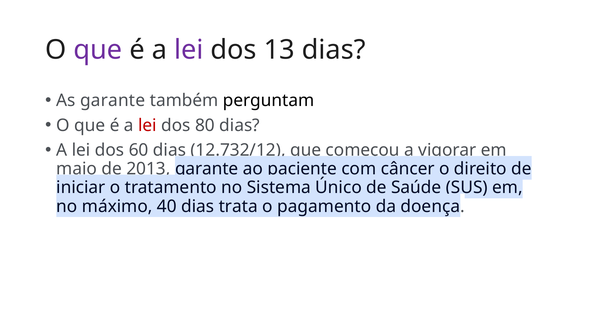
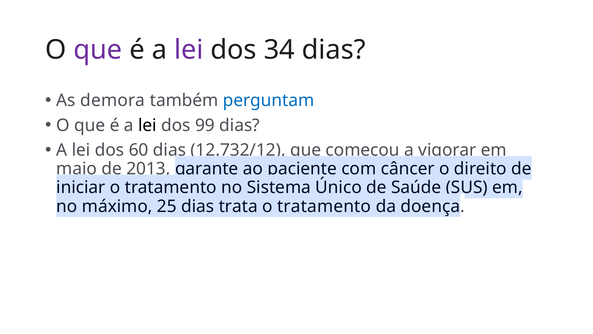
13: 13 -> 34 (279, 50)
As garante: garante -> demora (113, 100)
perguntam colour: black -> blue (269, 100)
lei colour: red -> black (147, 125)
80: 80 -> 99 (205, 125)
40: 40 -> 25 (167, 206)
pagamento: pagamento -> tratamento (324, 206)
